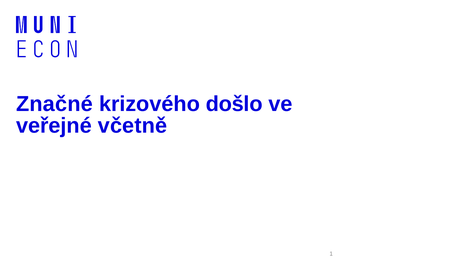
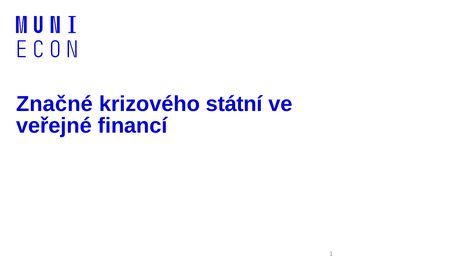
došlo: došlo -> státní (234, 104)
včetně: včetně -> financí (133, 126)
